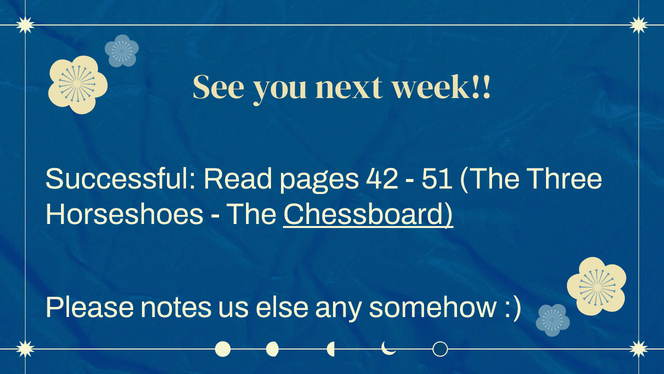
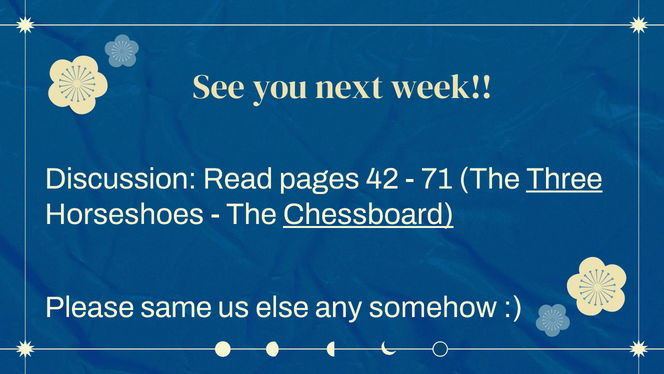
Successful: Successful -> Discussion (121, 179)
51: 51 -> 71 (437, 179)
Three underline: none -> present (564, 179)
notes: notes -> same (176, 307)
